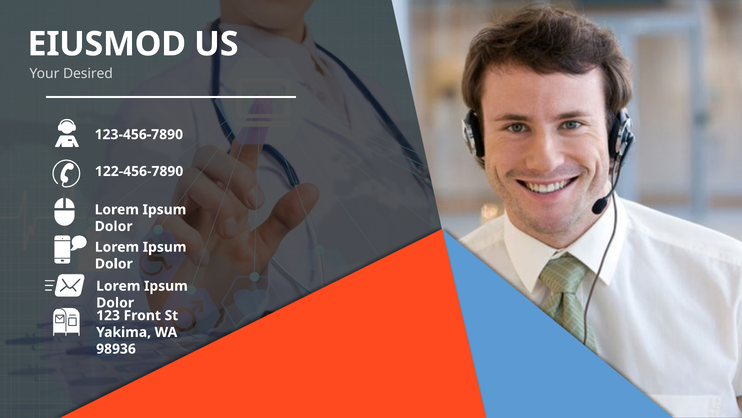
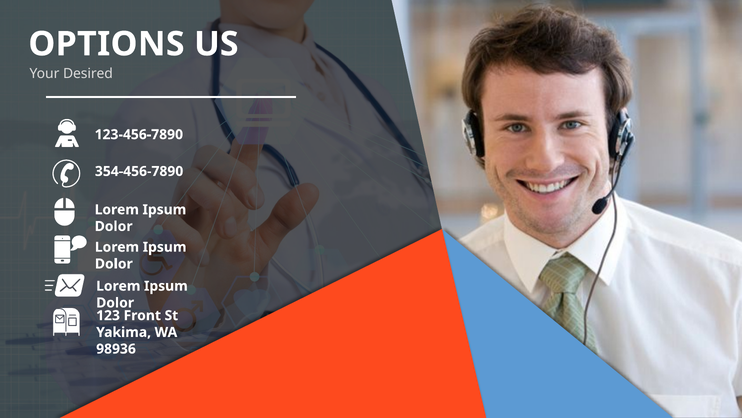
EIUSMOD: EIUSMOD -> OPTIONS (106, 44)
122-456-7890: 122-456-7890 -> 354-456-7890 (139, 171)
